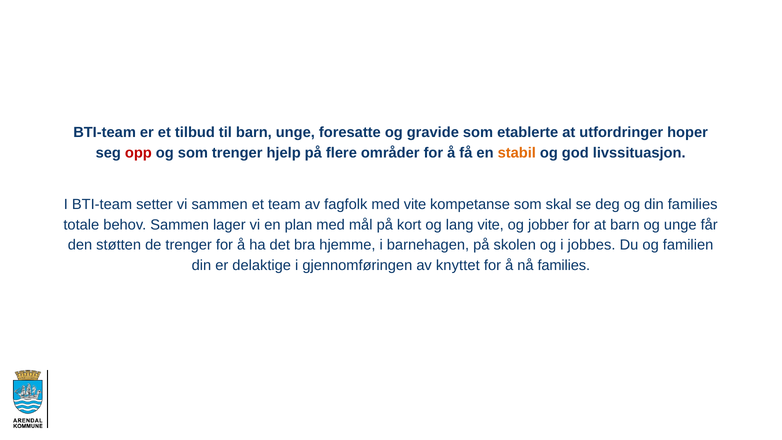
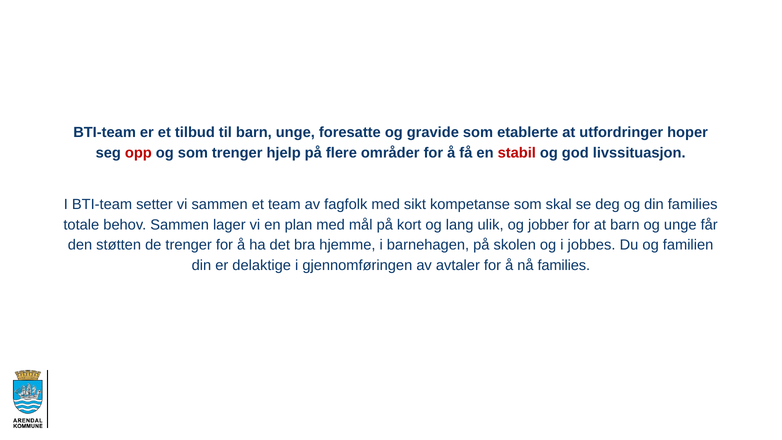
stabil colour: orange -> red (517, 153)
med vite: vite -> sikt (415, 205)
lang vite: vite -> ulik (491, 225)
knyttet: knyttet -> avtaler (458, 265)
